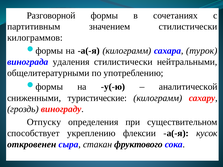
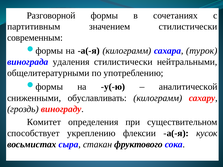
килограммов: килограммов -> современным (35, 38)
туристические: туристические -> обуславливать (97, 98)
Отпуску: Отпуску -> Комитет (44, 122)
откровенен: откровенен -> восьмистах (32, 145)
